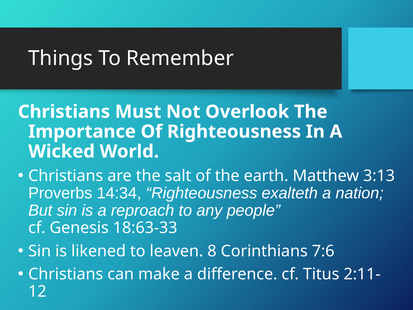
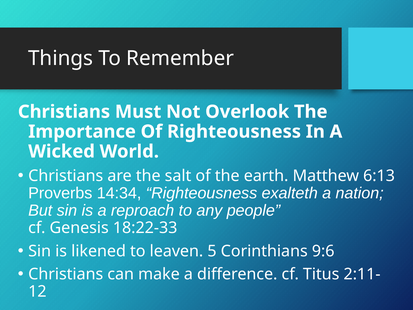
3:13: 3:13 -> 6:13 (379, 176)
18:63-33: 18:63-33 -> 18:22-33 (145, 228)
8: 8 -> 5 (212, 251)
7:6: 7:6 -> 9:6 (323, 251)
